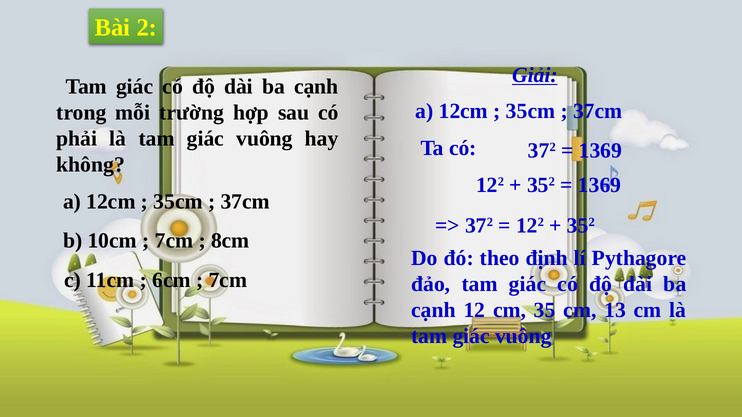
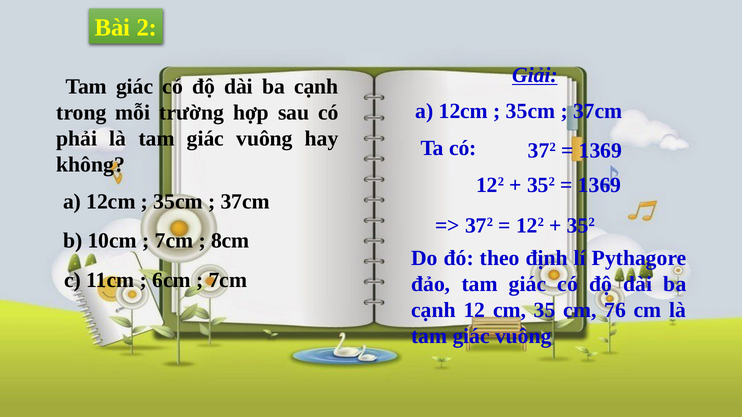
13: 13 -> 76 (615, 310)
